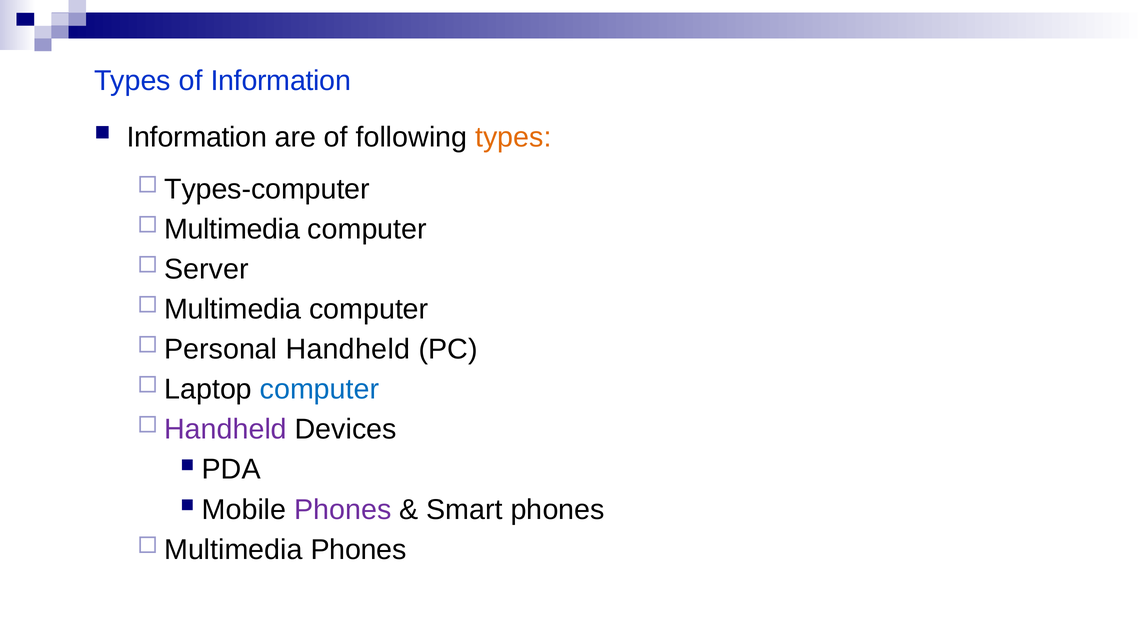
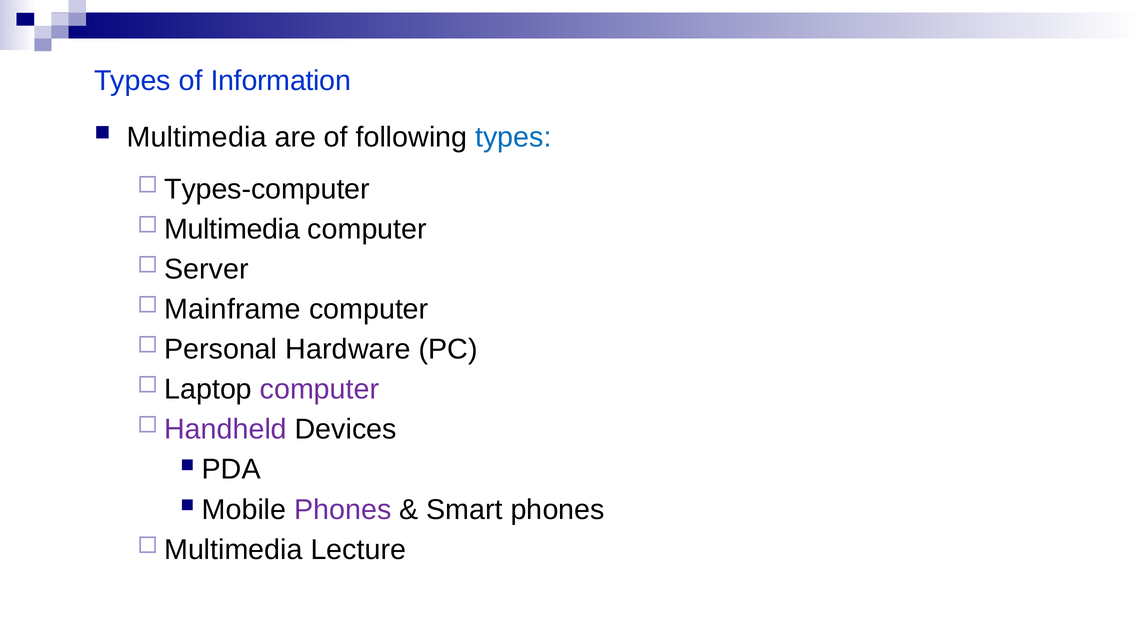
Information: Information -> Multimedia (197, 138)
types colour: orange -> blue (513, 138)
Multimedia: Multimedia -> Mainframe (233, 310)
Personal Handheld: Handheld -> Hardware (348, 350)
computer colour: blue -> purple (320, 390)
Multimedia Phones: Phones -> Lecture (358, 550)
